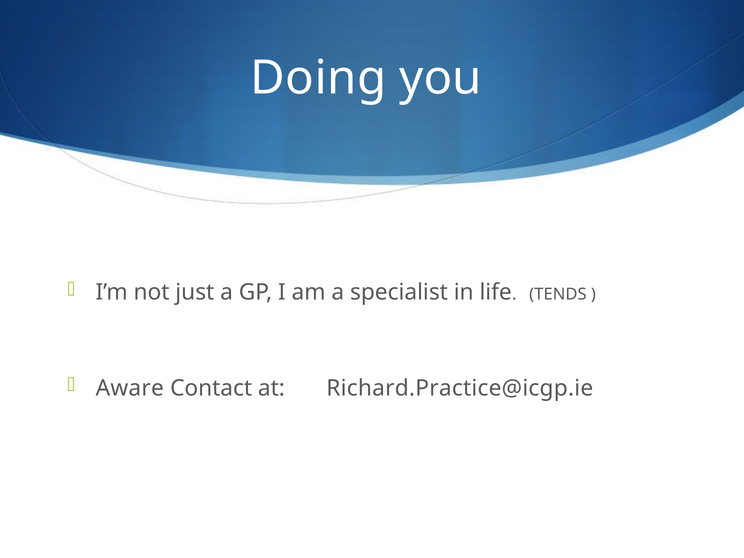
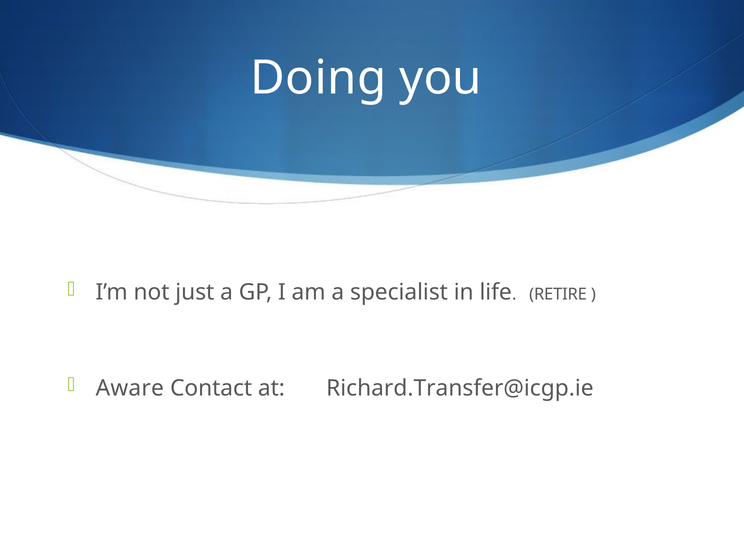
TENDS: TENDS -> RETIRE (558, 294)
Richard.Practice@icgp.ie: Richard.Practice@icgp.ie -> Richard.Transfer@icgp.ie (460, 388)
